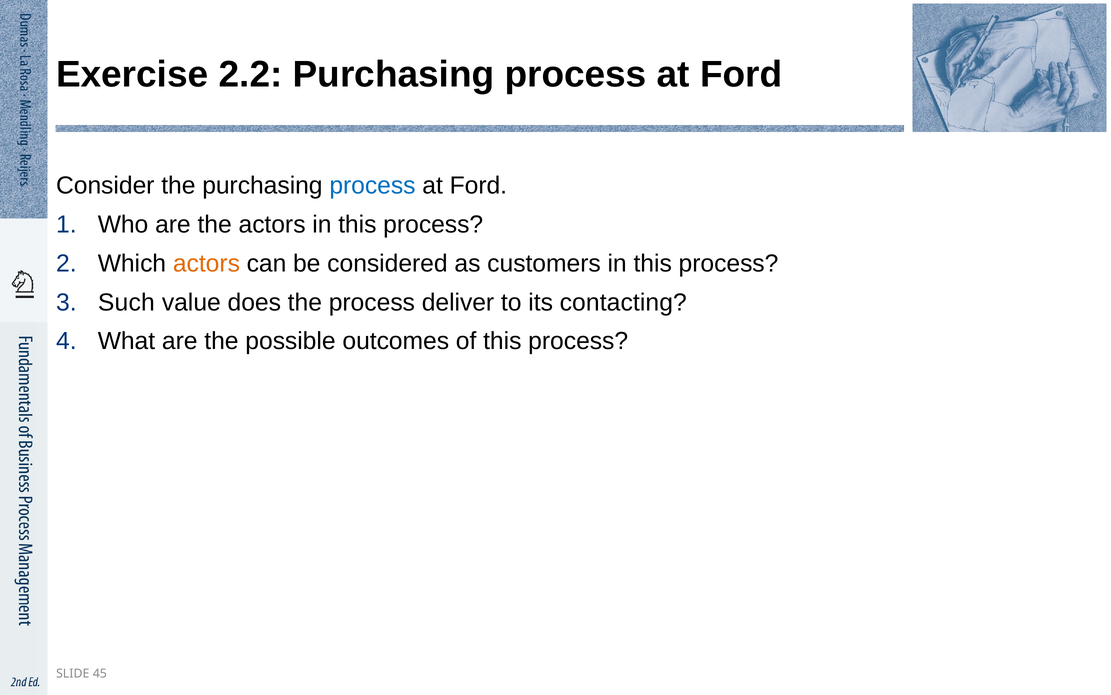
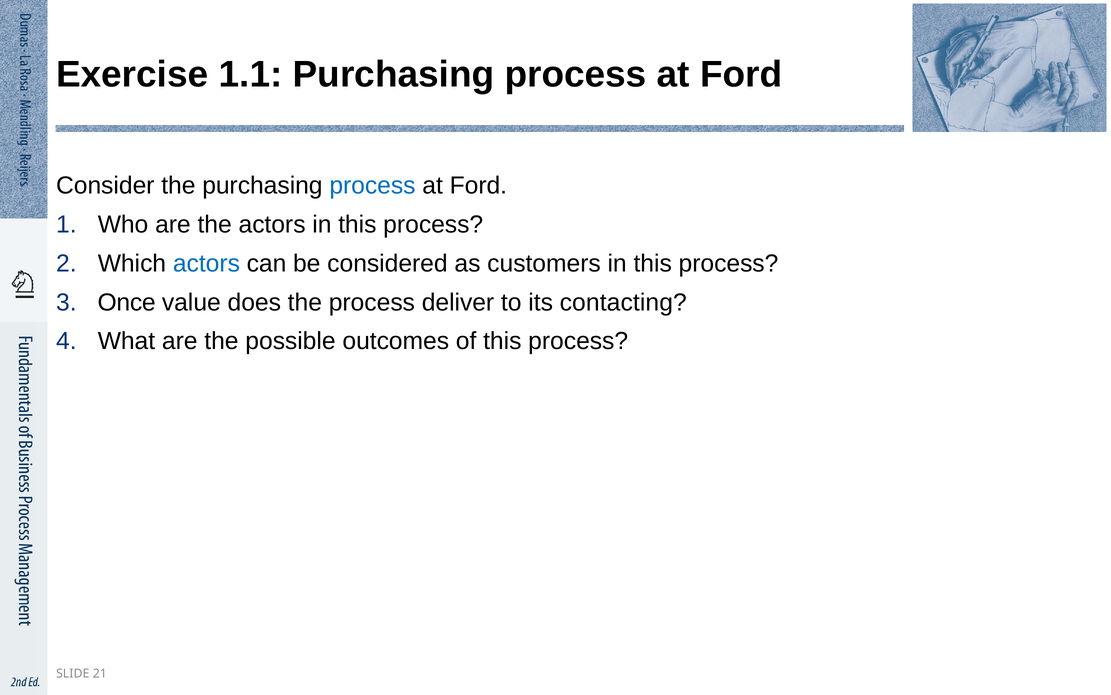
2.2: 2.2 -> 1.1 (251, 74)
actors colour: orange -> blue (206, 263)
Such: Such -> Once (127, 302)
45: 45 -> 21 (100, 673)
